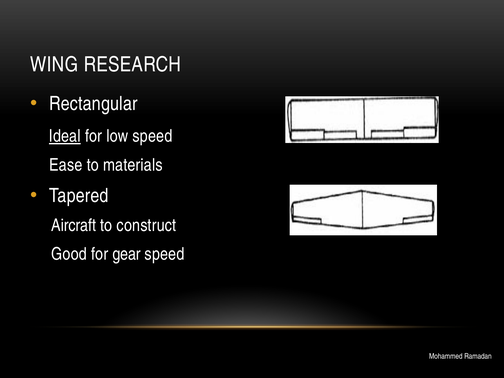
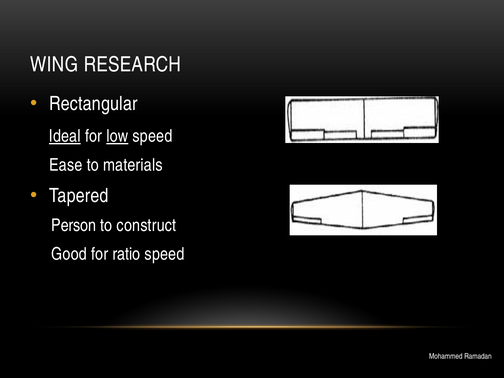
low underline: none -> present (117, 136)
Aircraft: Aircraft -> Person (74, 225)
gear: gear -> ratio (126, 254)
